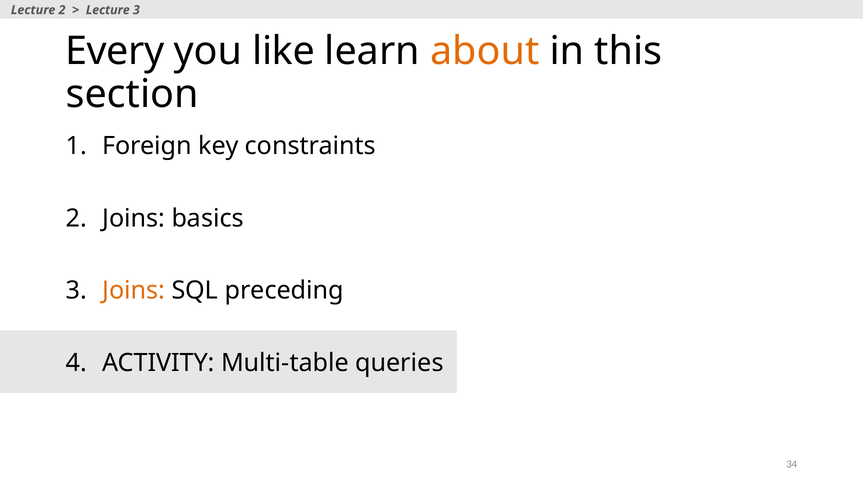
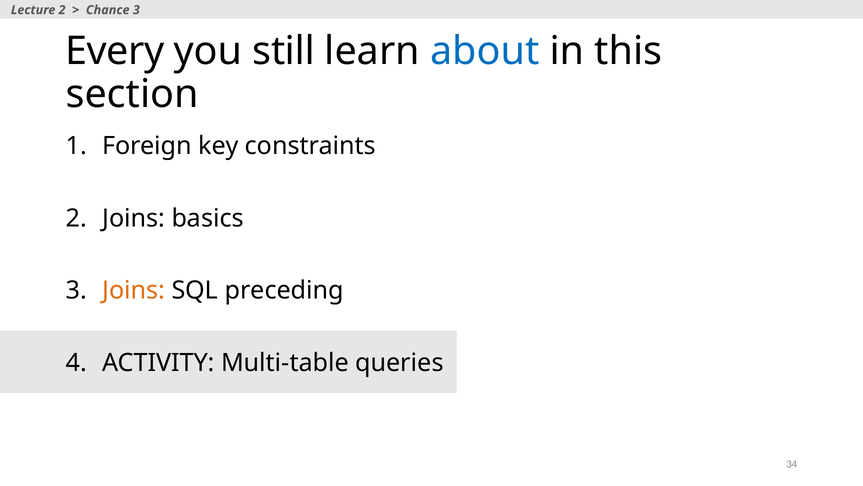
Lecture: Lecture -> Chance (108, 10)
like: like -> still (284, 51)
about colour: orange -> blue (485, 51)
